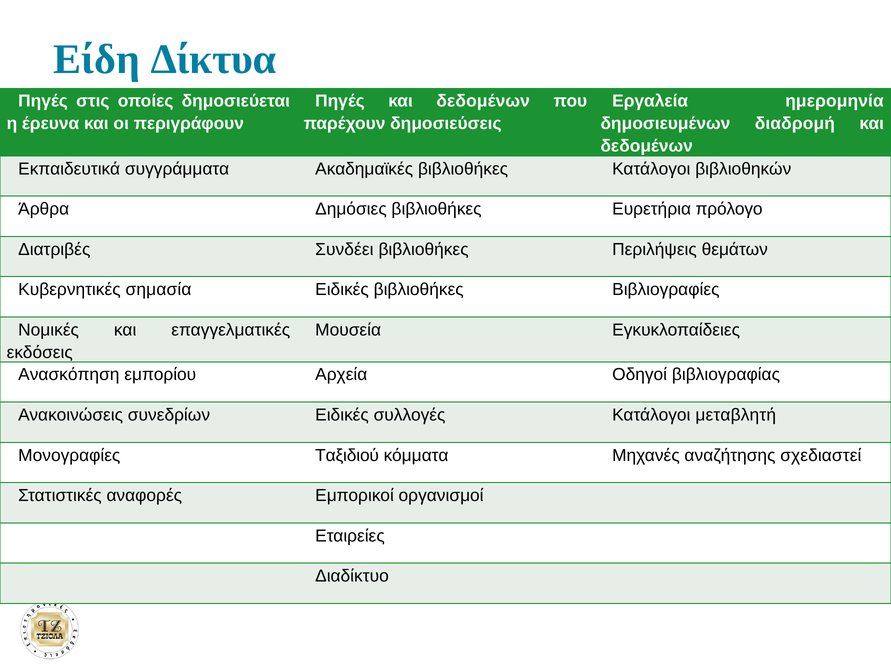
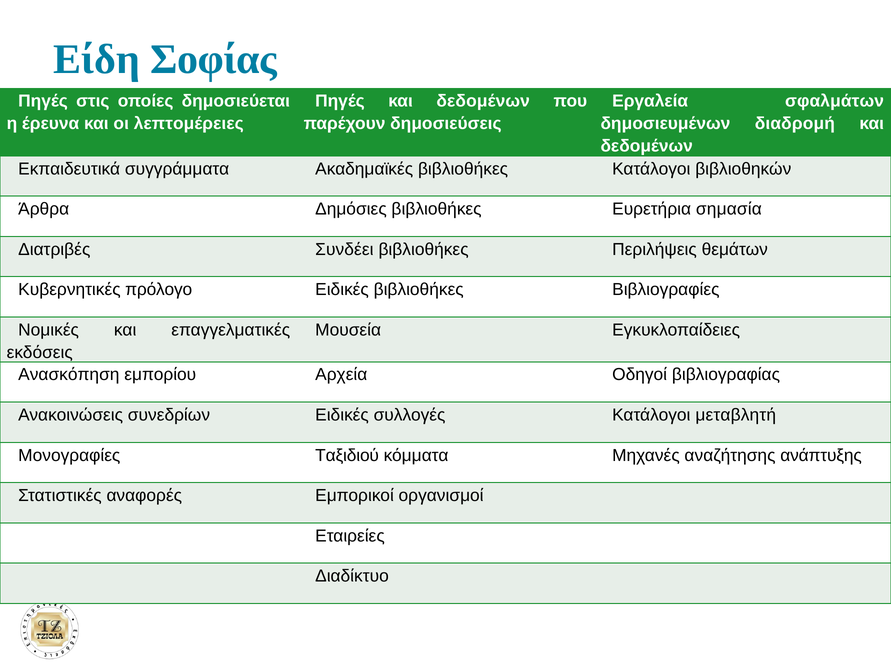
Δίκτυα: Δίκτυα -> Σοφίας (214, 59)
ημερομηνία: ημερομηνία -> σφαλμάτων (834, 101)
περιγράφουν: περιγράφουν -> λεπτομέρειες (189, 124)
πρόλογο: πρόλογο -> σημασία (729, 209)
σημασία: σημασία -> πρόλογο (159, 289)
σχεδιαστεί: σχεδιαστεί -> ανάπτυξης (821, 455)
